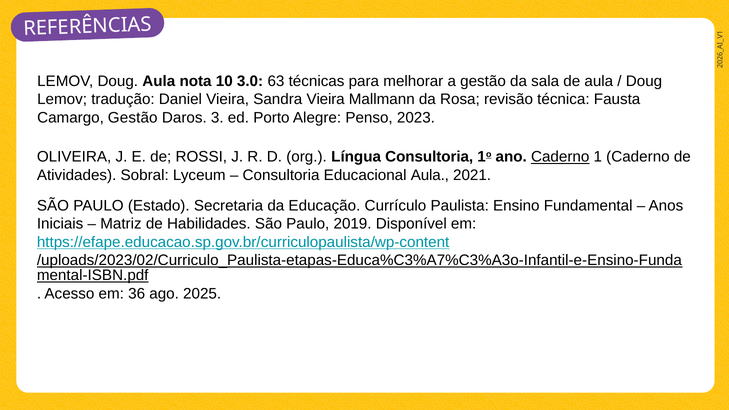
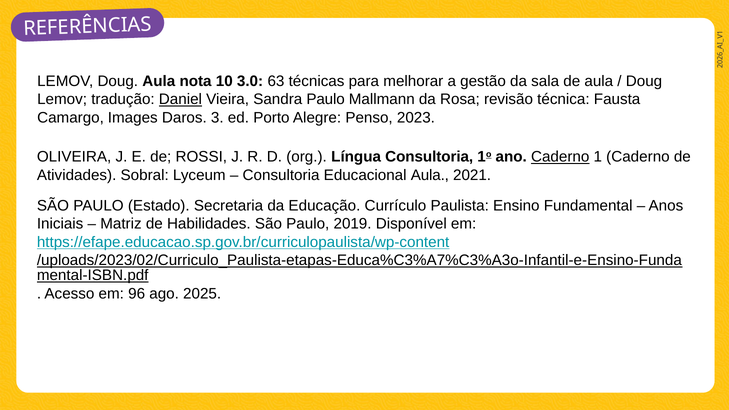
Daniel underline: none -> present (180, 99)
Sandra Vieira: Vieira -> Paulo (326, 99)
Camargo Gestão: Gestão -> Images (133, 118)
36: 36 -> 96 (137, 294)
